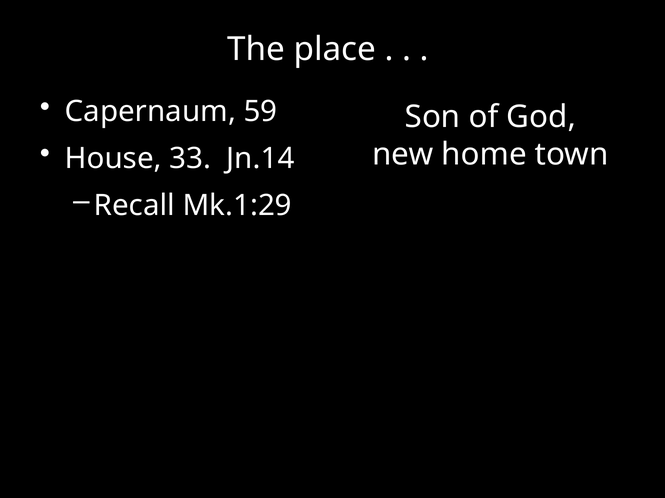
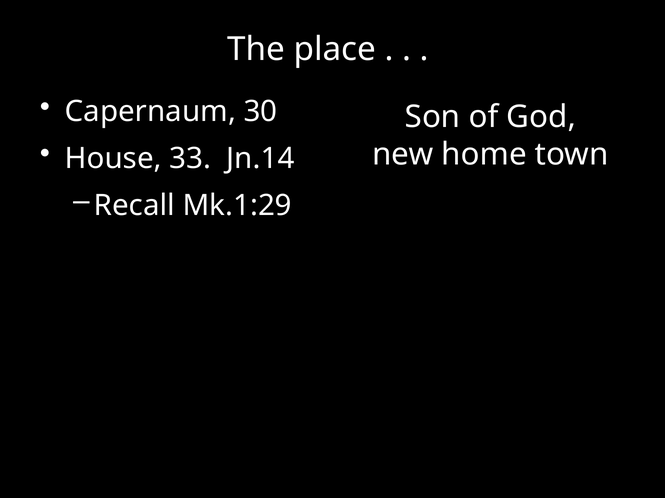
59: 59 -> 30 (261, 112)
